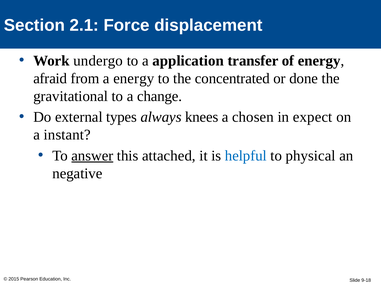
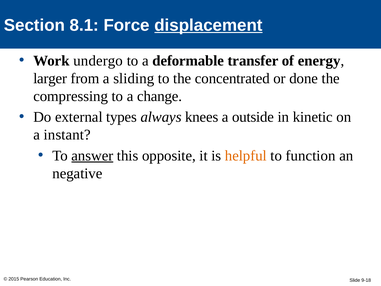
2.1: 2.1 -> 8.1 (84, 25)
displacement underline: none -> present (208, 25)
application: application -> deformable (188, 61)
afraid: afraid -> larger (50, 78)
a energy: energy -> sliding (134, 78)
gravitational: gravitational -> compressing (71, 96)
chosen: chosen -> outside (253, 117)
expect: expect -> kinetic (313, 117)
attached: attached -> opposite (169, 155)
helpful colour: blue -> orange (246, 155)
physical: physical -> function (311, 155)
